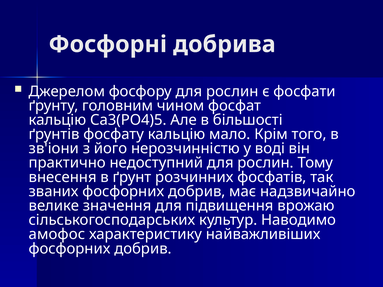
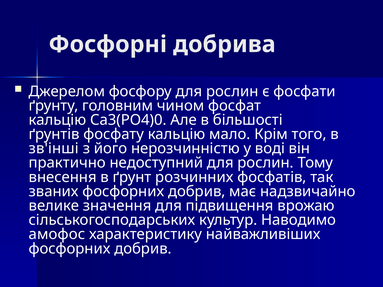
Са3(РО4)5: Са3(РО4)5 -> Са3(РО4)0 (128, 120)
зв'іони: зв'іони -> зв'інші (54, 149)
